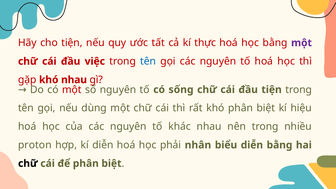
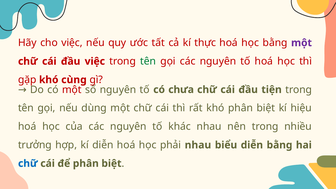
cho tiện: tiện -> việc (72, 43)
tên colour: blue -> green (148, 61)
khó nhau: nhau -> cùng (74, 80)
sống: sống -> chưa (181, 90)
proton: proton -> trưởng (35, 145)
phải nhân: nhân -> nhau (198, 145)
chữ colour: black -> blue (28, 163)
